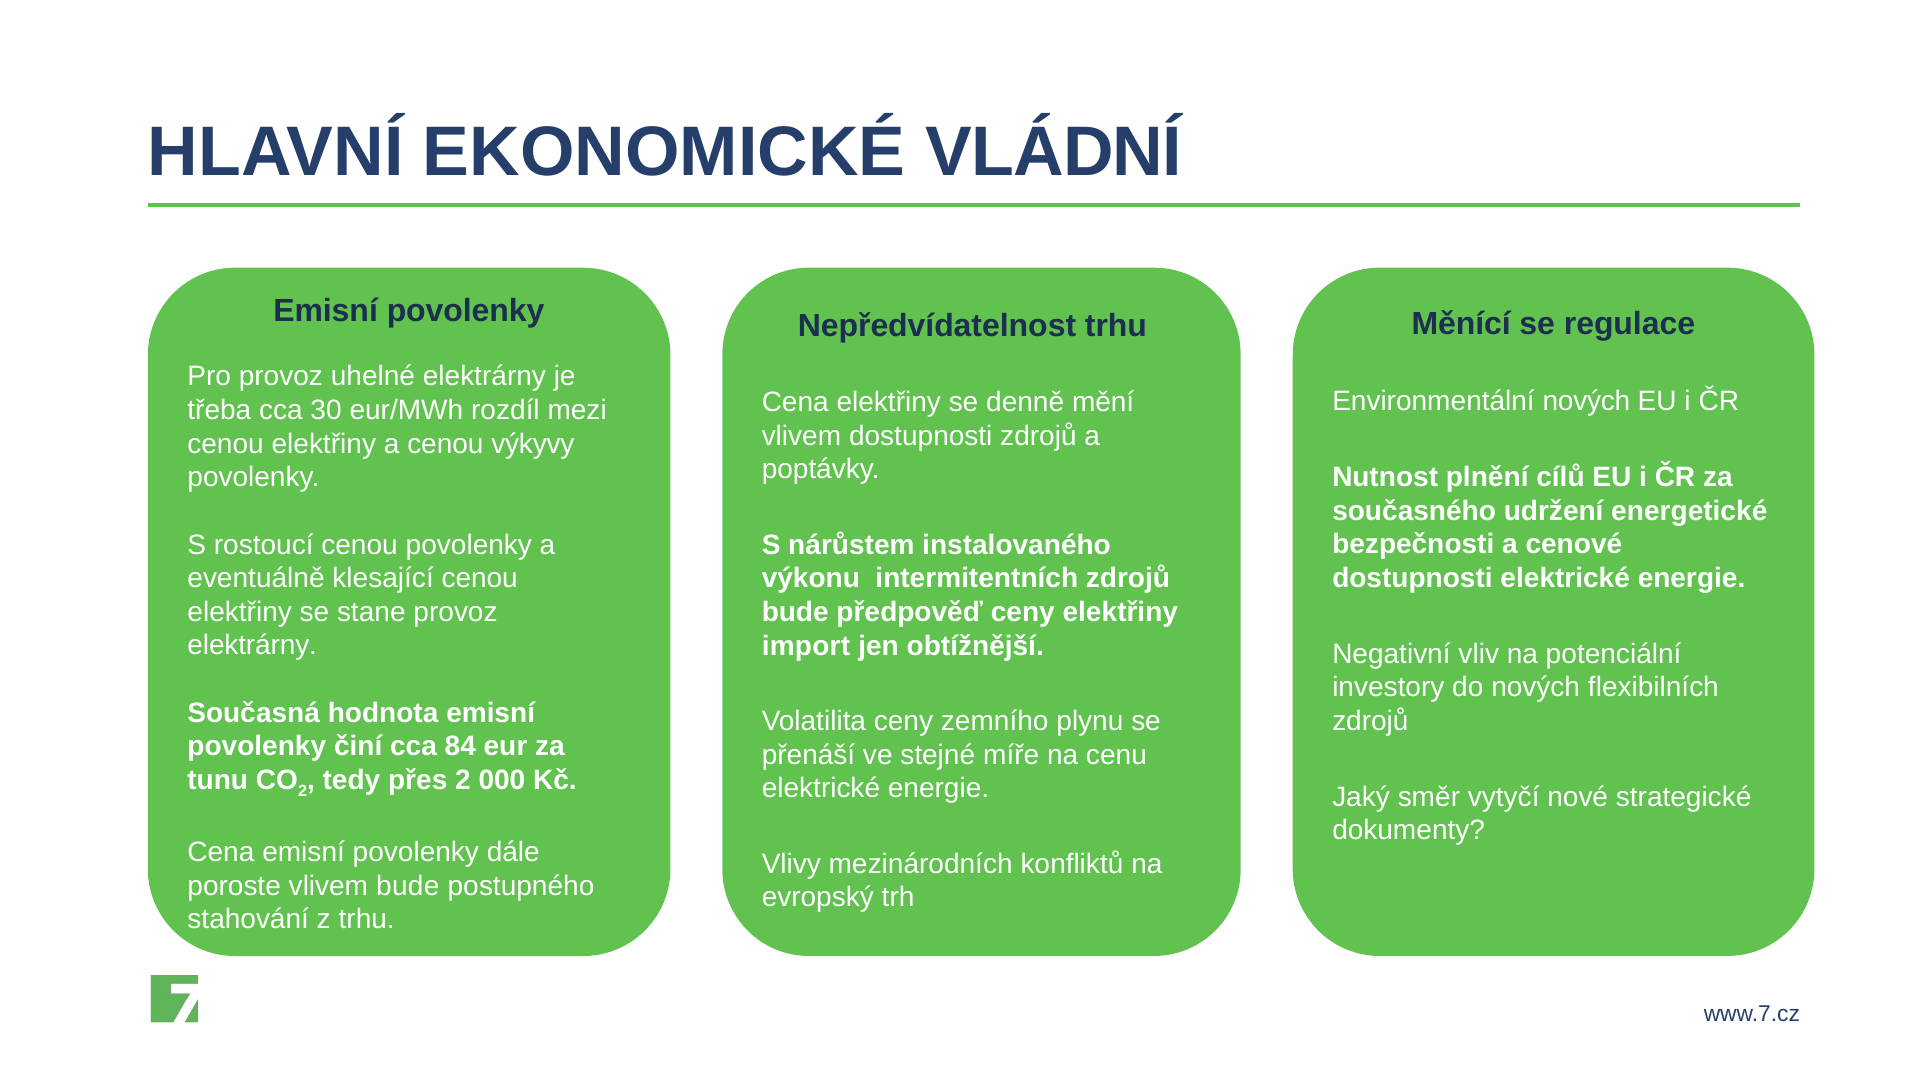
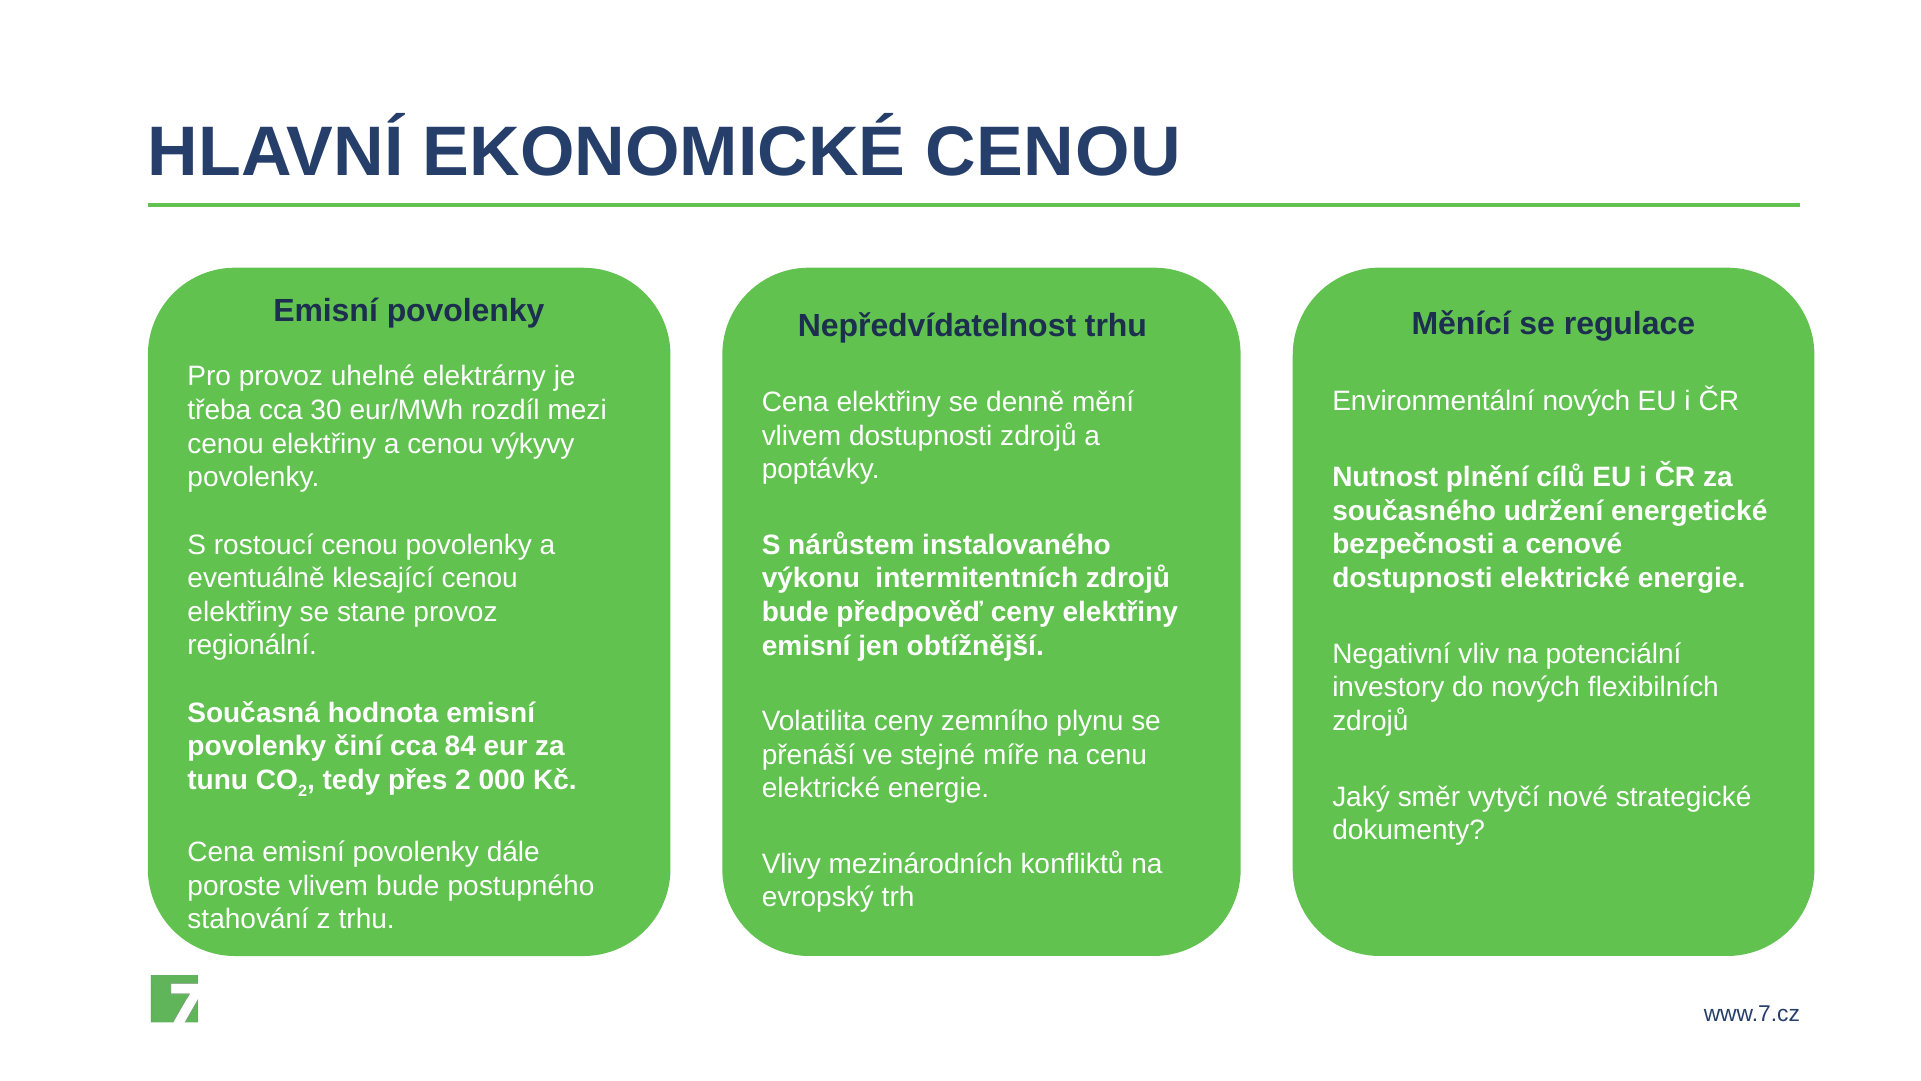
EKONOMICKÉ VLÁDNÍ: VLÁDNÍ -> CENOU (1053, 153)
elektrárny: elektrárny -> regionální (252, 645)
import: import -> emisní (806, 646)
